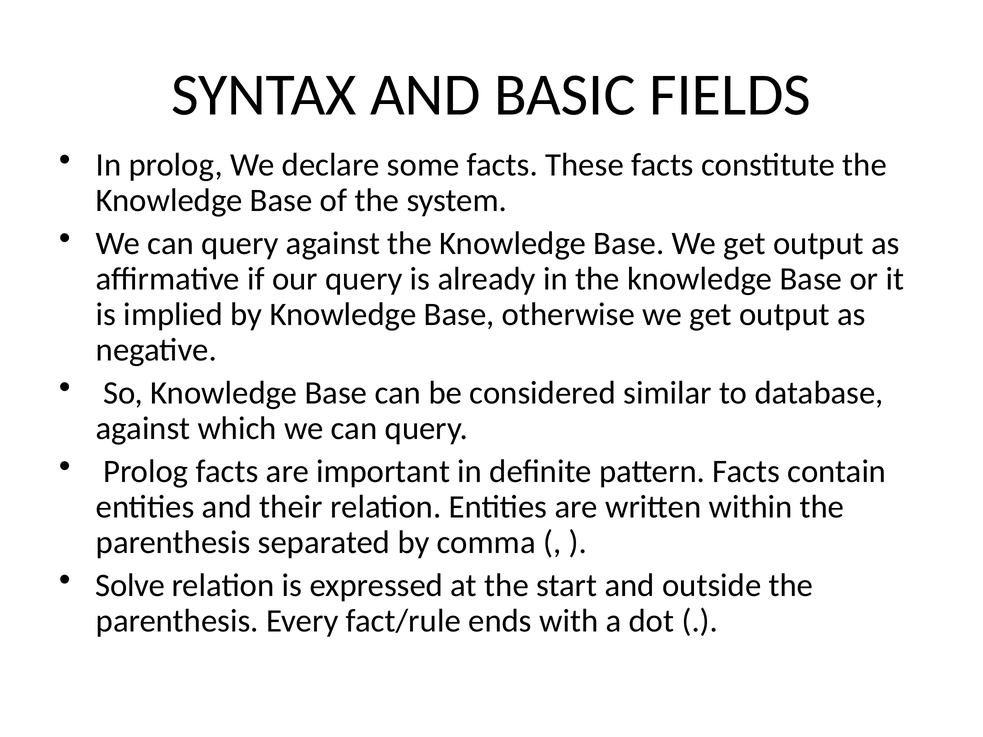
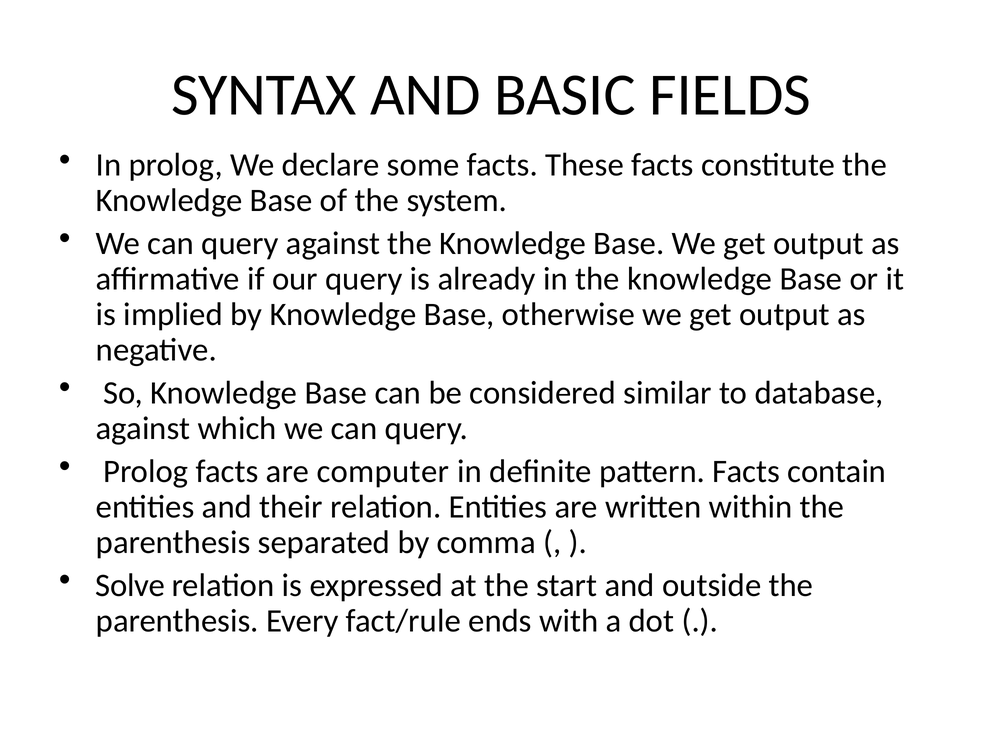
important: important -> computer (383, 472)
